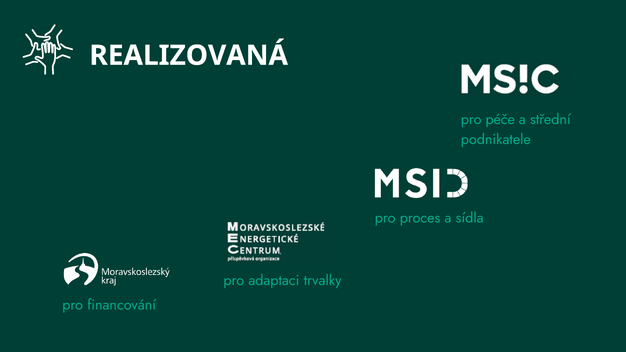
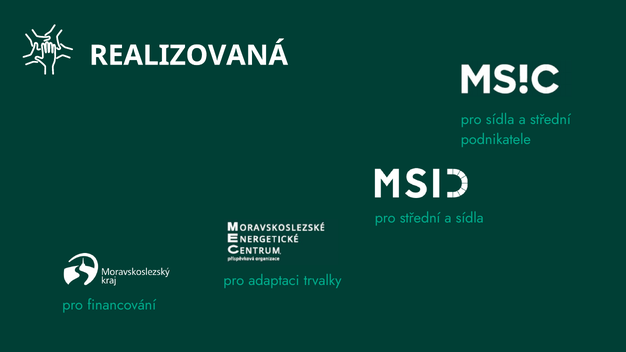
pro péče: péče -> sídla (500, 120)
pro proces: proces -> střední (420, 218)
